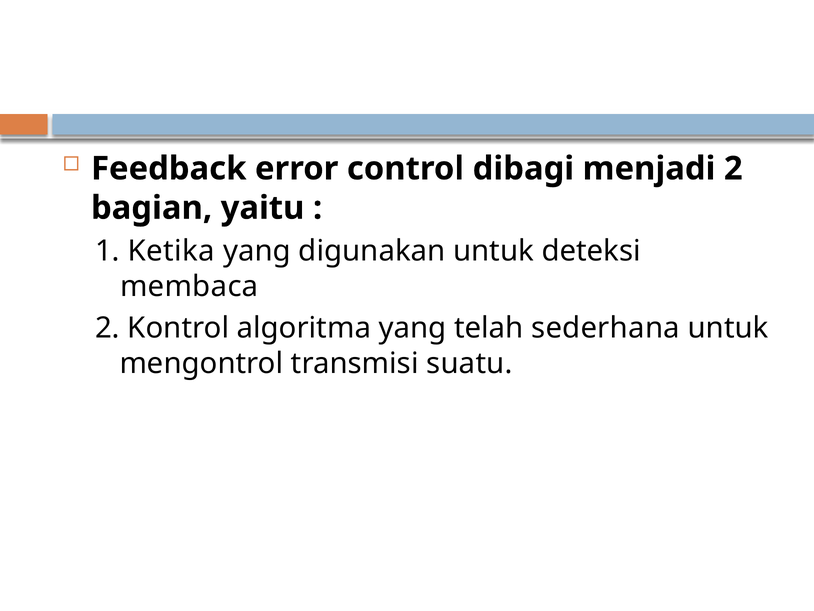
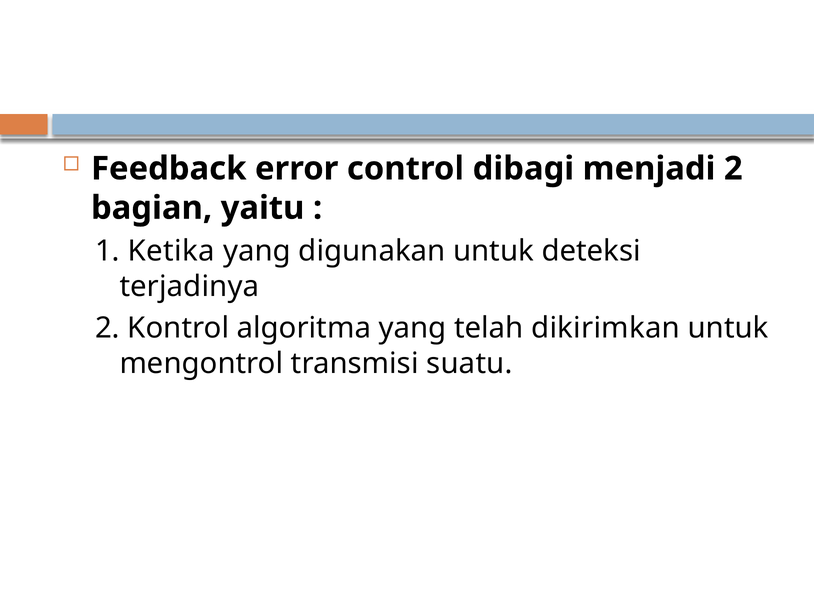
membaca: membaca -> terjadinya (189, 286)
sederhana: sederhana -> dikirimkan (606, 328)
